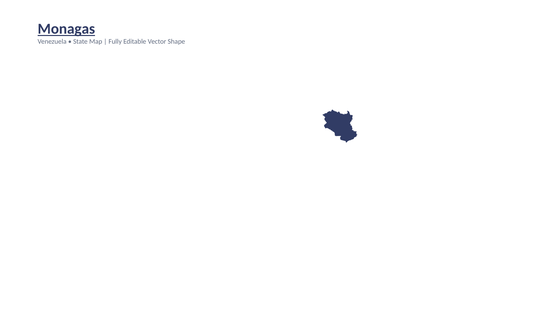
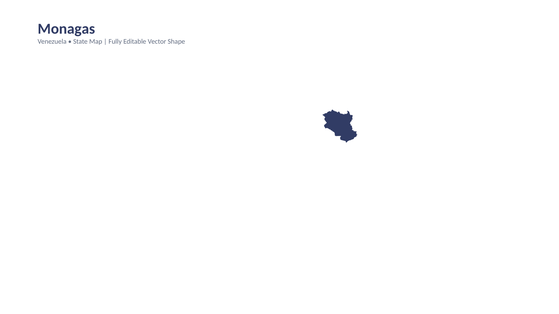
Monagas underline: present -> none (66, 29)
